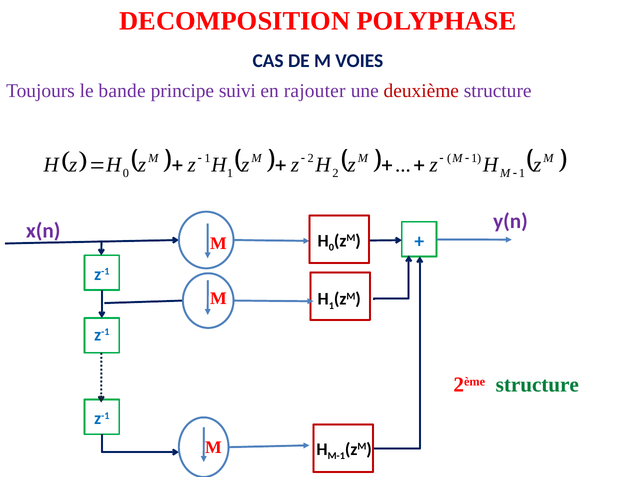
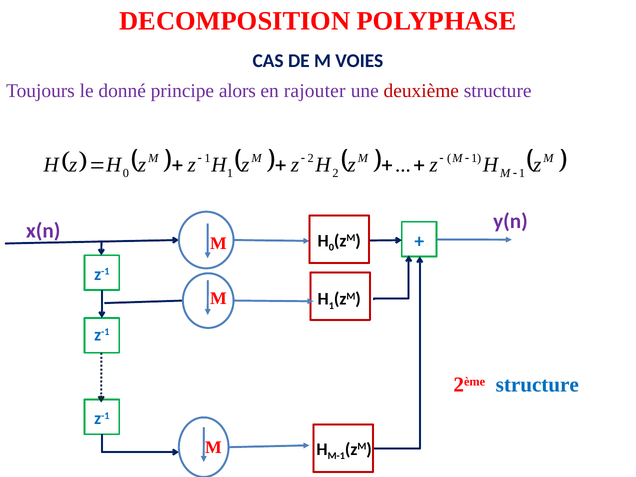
bande: bande -> donné (122, 91)
suivi: suivi -> alors (237, 91)
structure colour: green -> blue (537, 385)
